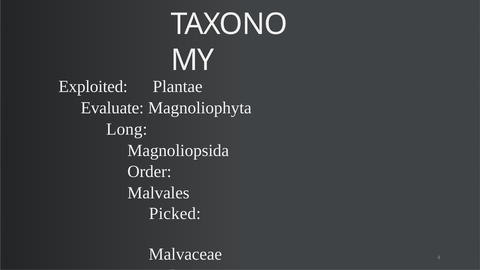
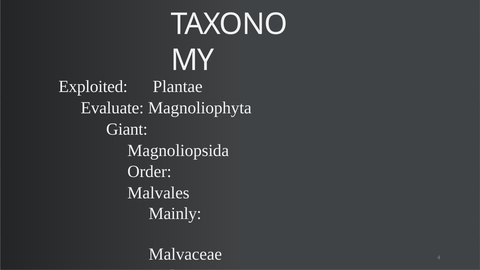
Long: Long -> Giant (127, 129)
Picked: Picked -> Mainly (175, 213)
